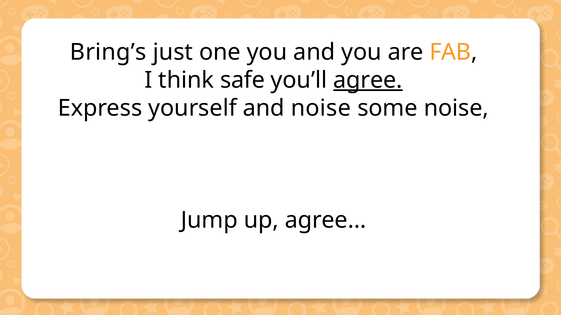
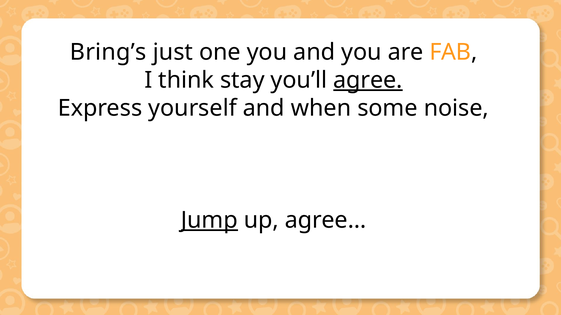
safe: safe -> stay (242, 80)
and noise: noise -> when (321, 108)
Jump underline: none -> present (209, 221)
